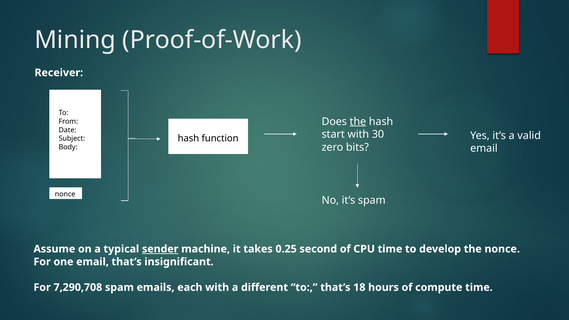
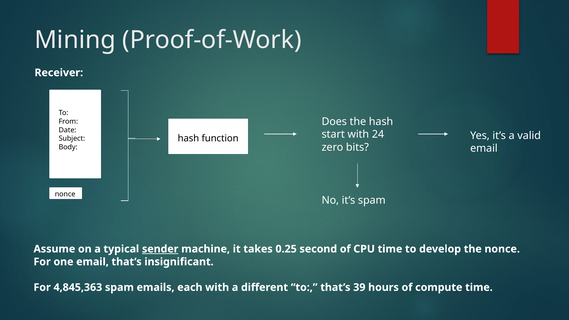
the underline: present -> none (358, 122)
30: 30 -> 24 (378, 134)
7,290,708: 7,290,708 -> 4,845,363 (78, 287)
18: 18 -> 39 (359, 287)
